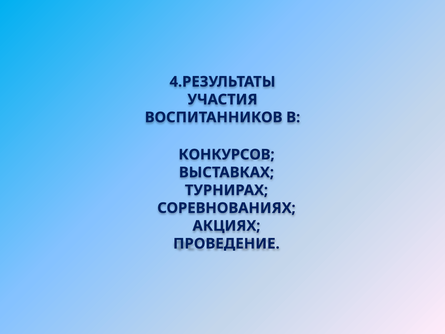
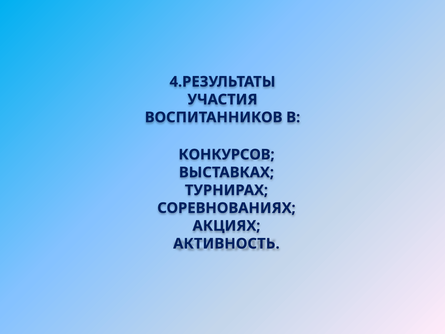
ПРОВЕДЕНИЕ: ПРОВЕДЕНИЕ -> АКТИВНОСТЬ (226, 243)
